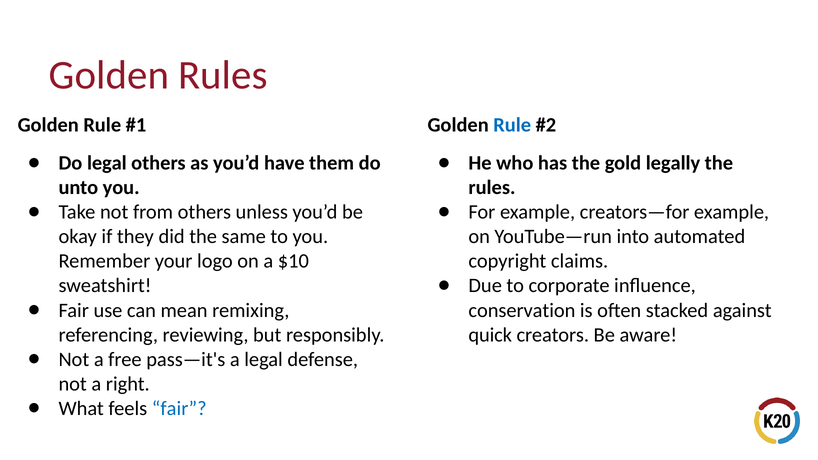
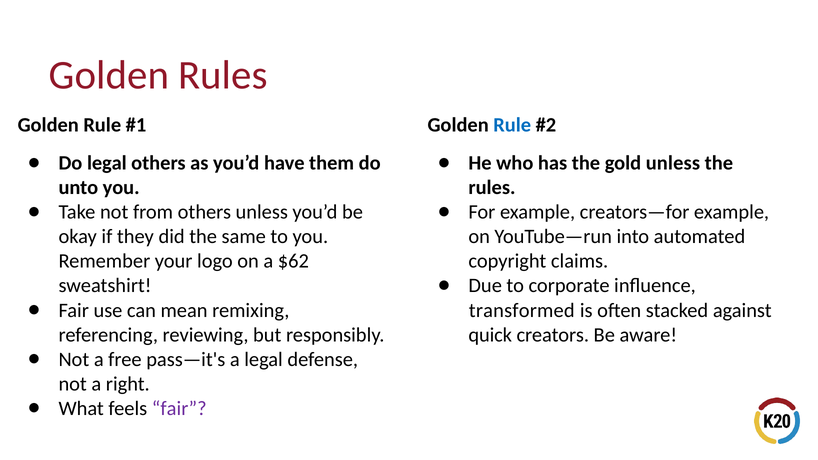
gold legally: legally -> unless (673, 163)
$10: $10 -> $62 (293, 261)
conservation: conservation -> transformed (522, 310)
fair colour: blue -> purple (179, 409)
